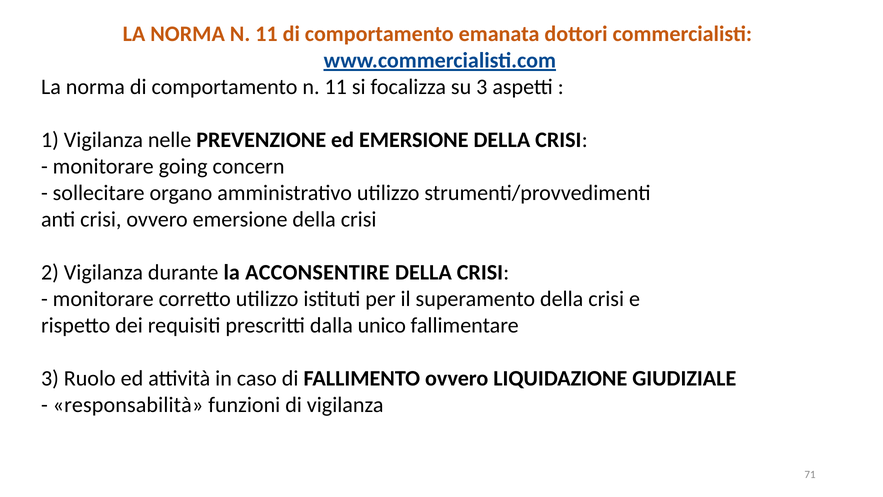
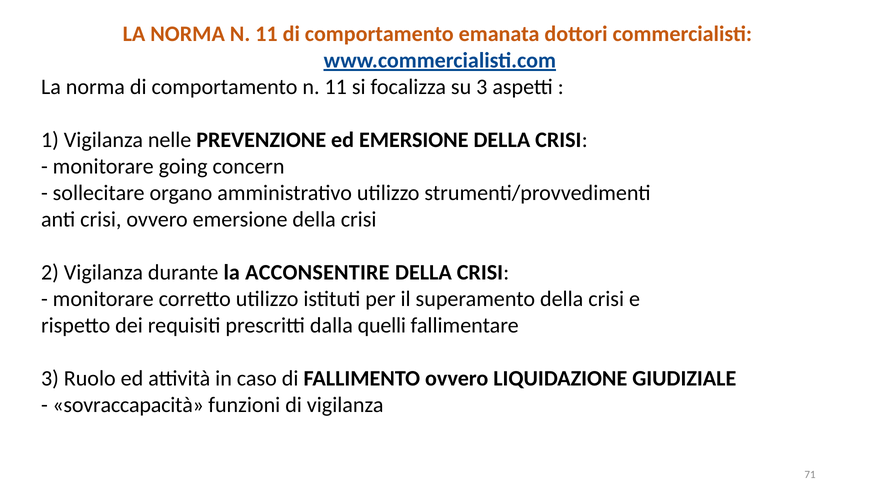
unico: unico -> quelli (382, 325)
responsabilità: responsabilità -> sovraccapacità (128, 405)
